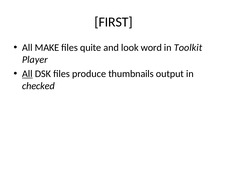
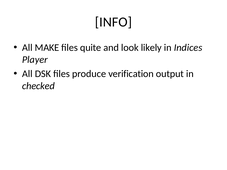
FIRST: FIRST -> INFO (113, 22)
word: word -> likely (151, 48)
Toolkit: Toolkit -> Indices (188, 48)
All underline: present -> none (27, 74)
thumbnails: thumbnails -> verification (131, 74)
